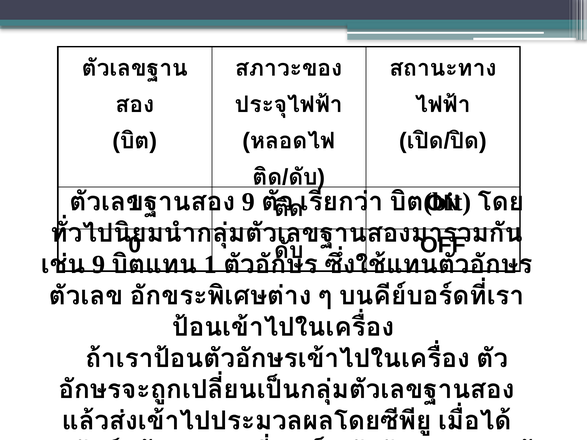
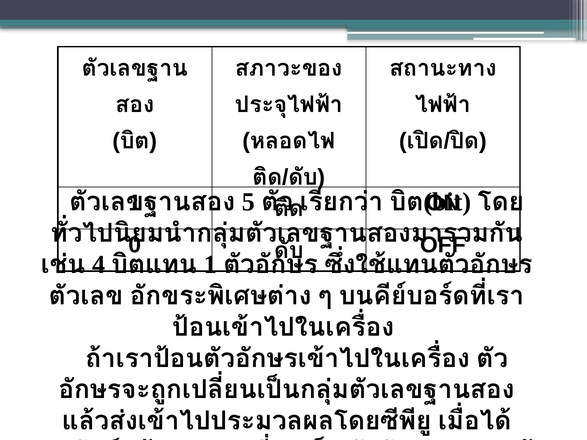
9: 9 -> 5 (248, 202)
9: 9 -> 4 (99, 265)
